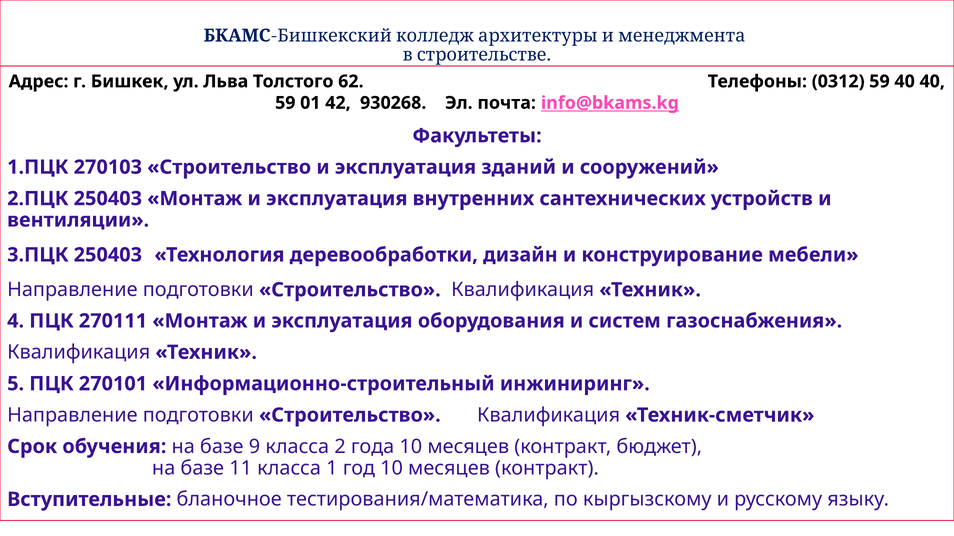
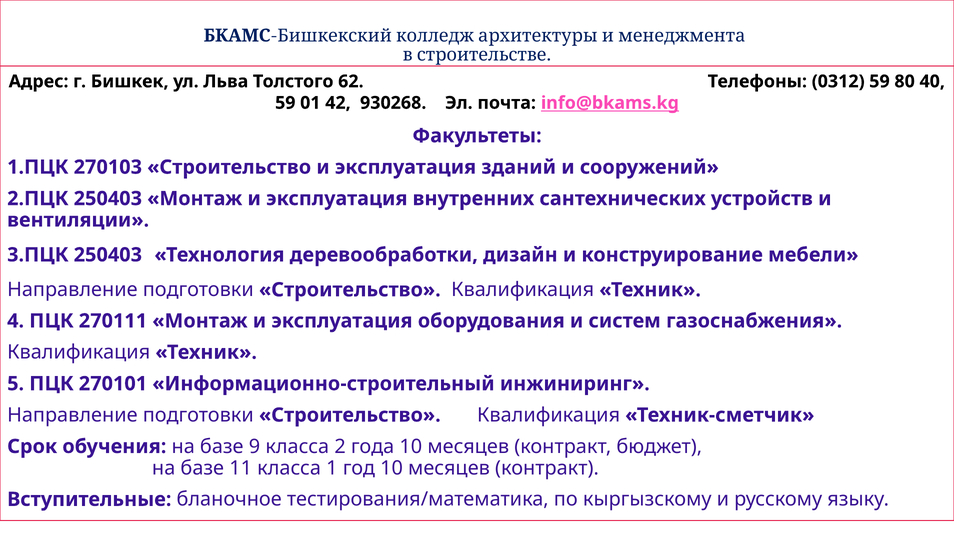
59 40: 40 -> 80 (905, 82)
